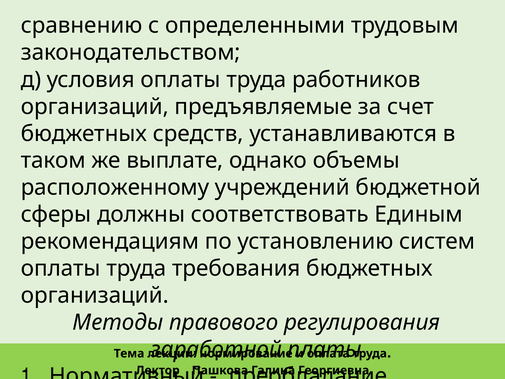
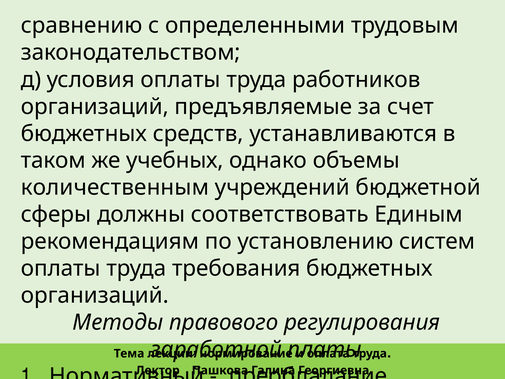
выплате: выплате -> учебных (175, 160)
расположенному: расположенному -> количественным (115, 187)
